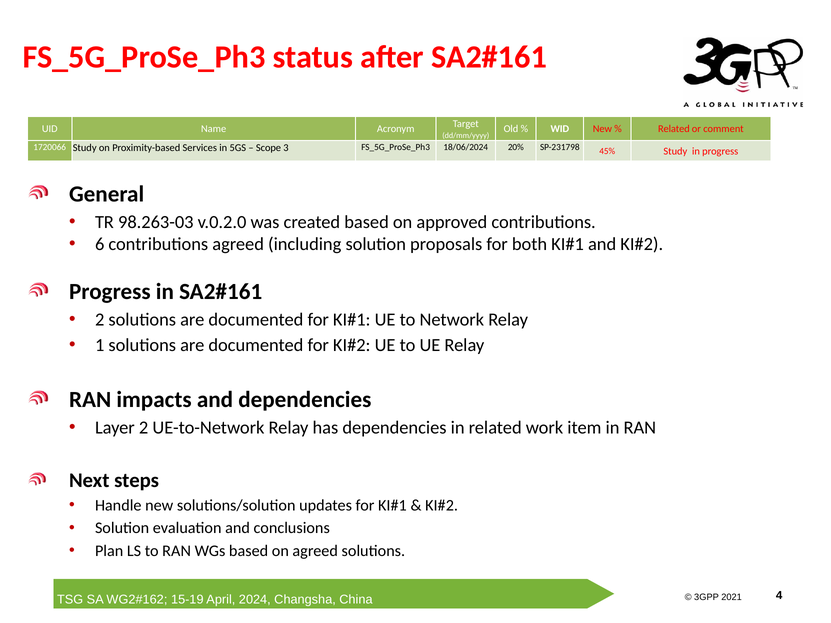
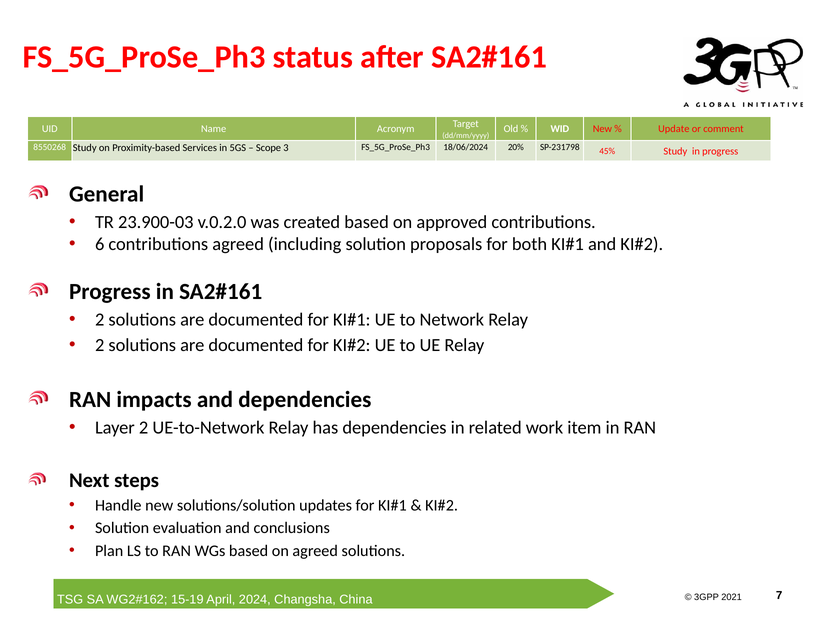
Related: Related -> Update (674, 129)
1720066: 1720066 -> 8550268 (50, 147)
98.263-03: 98.263-03 -> 23.900-03 (156, 222)
1: 1 -> 2 (100, 345)
4: 4 -> 7 (779, 596)
